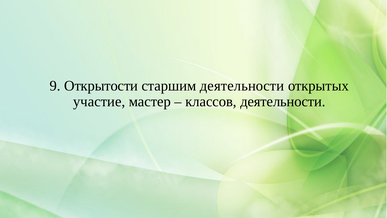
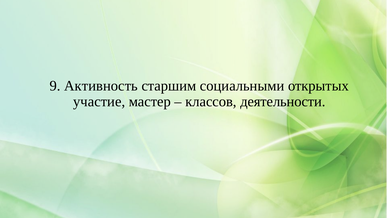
Открытости: Открытости -> Активность (101, 86)
старшим деятельности: деятельности -> социальными (242, 86)
